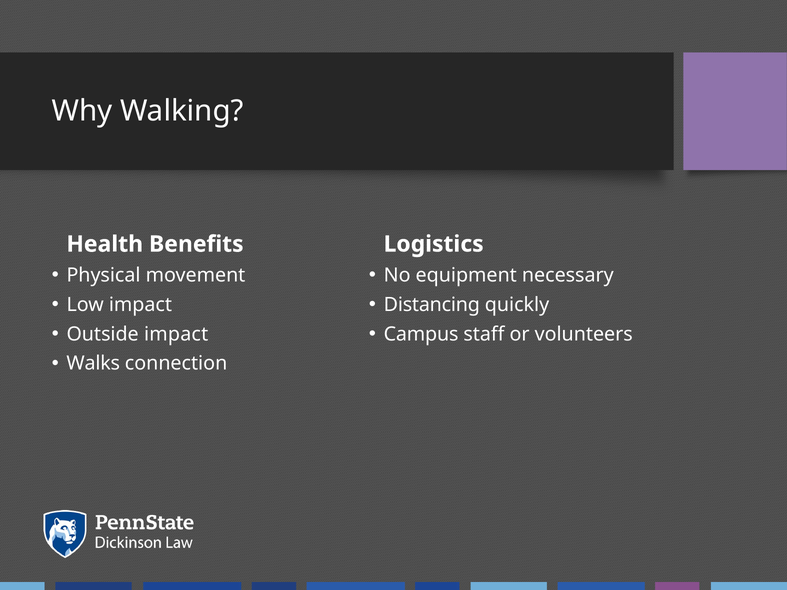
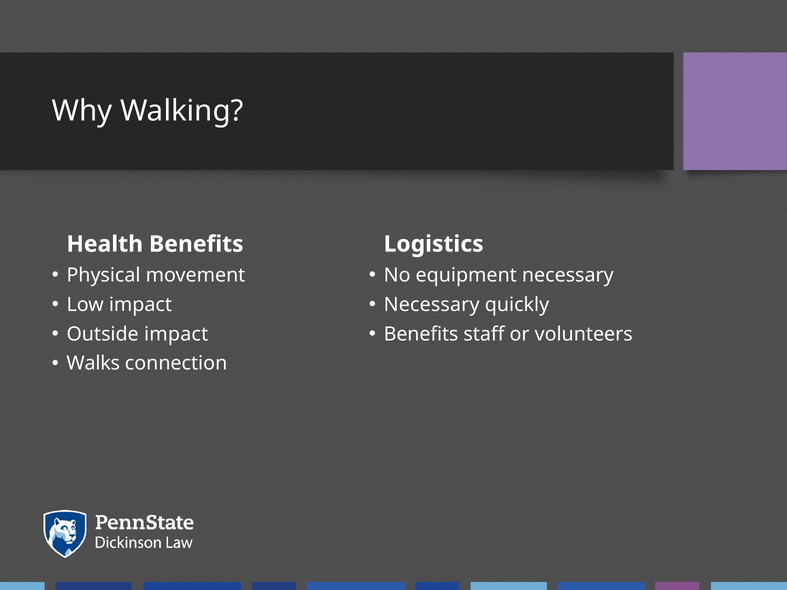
Distancing: Distancing -> Necessary (432, 305)
Campus: Campus -> Benefits (421, 334)
